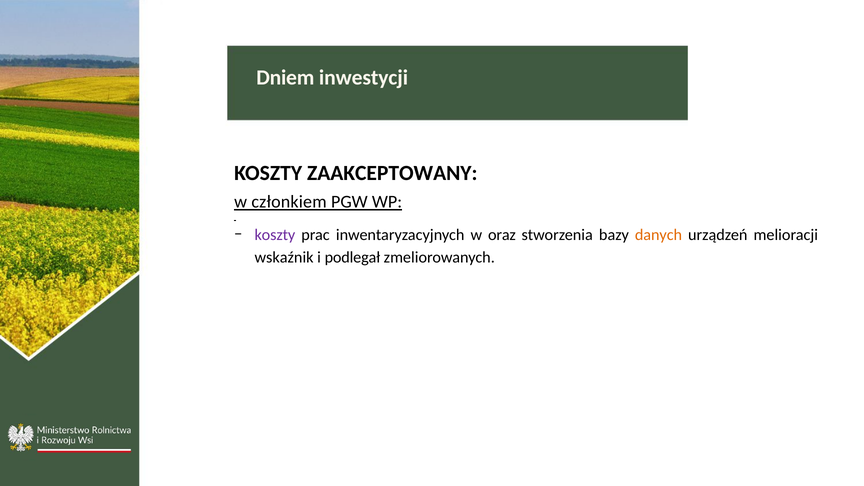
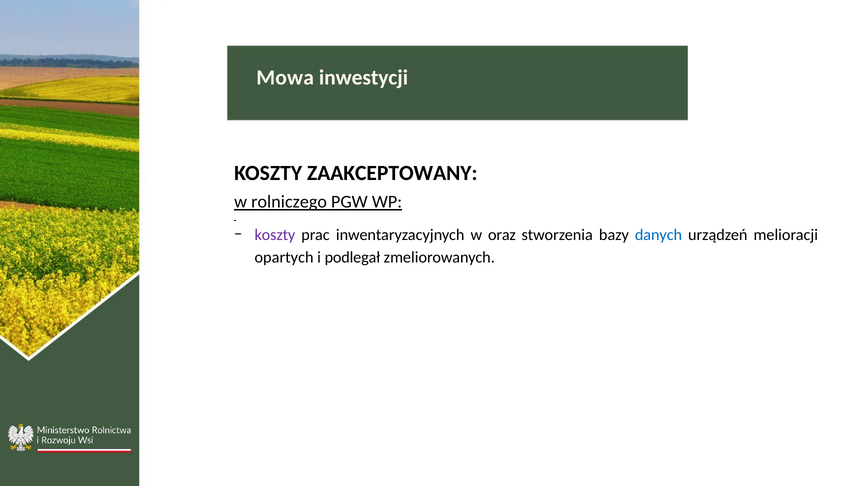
Dniem: Dniem -> Mowa (285, 78)
członkiem: członkiem -> rolniczego (289, 202)
danych colour: orange -> blue (658, 235)
wskaźnik: wskaźnik -> opartych (284, 257)
